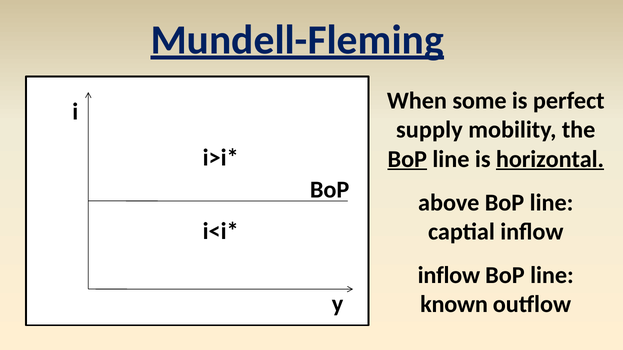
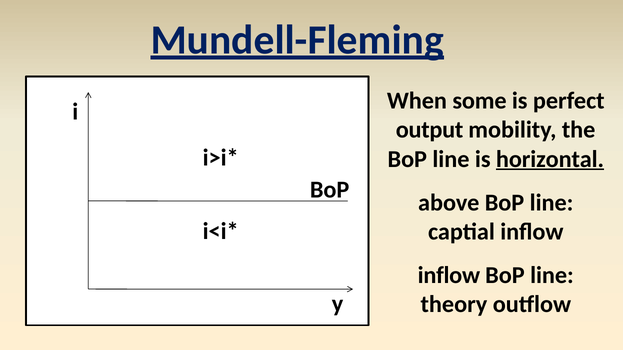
supply: supply -> output (430, 130)
BoP underline: present -> none (407, 159)
known: known -> theory (454, 305)
